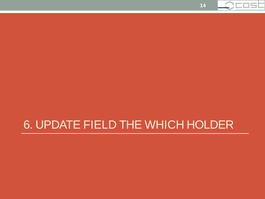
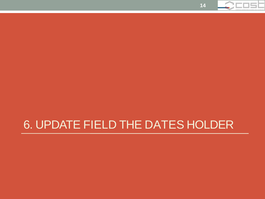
WHICH: WHICH -> DATES (164, 125)
